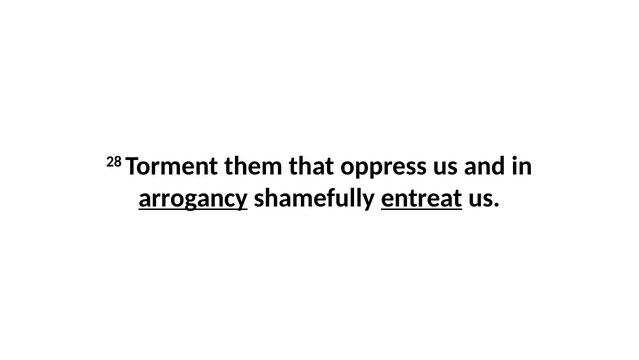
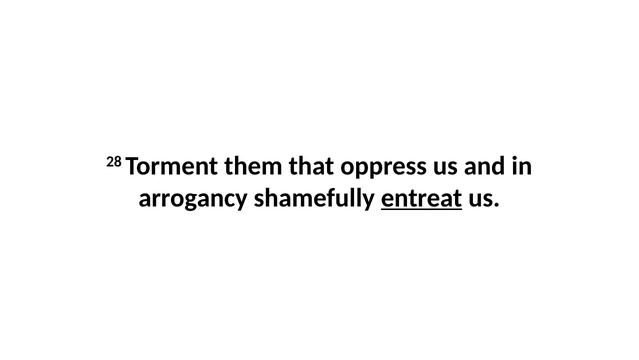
arrogancy underline: present -> none (193, 198)
